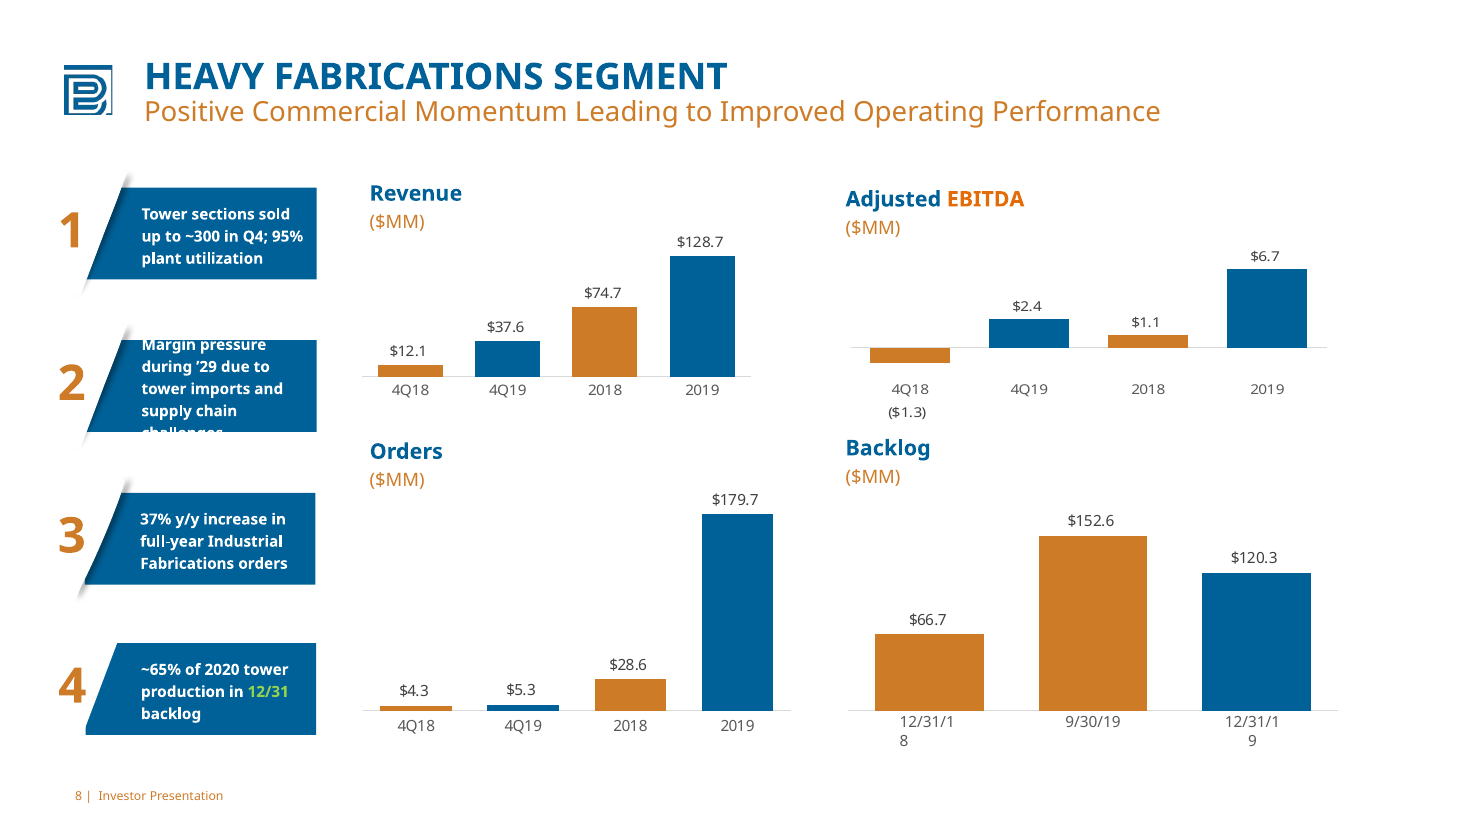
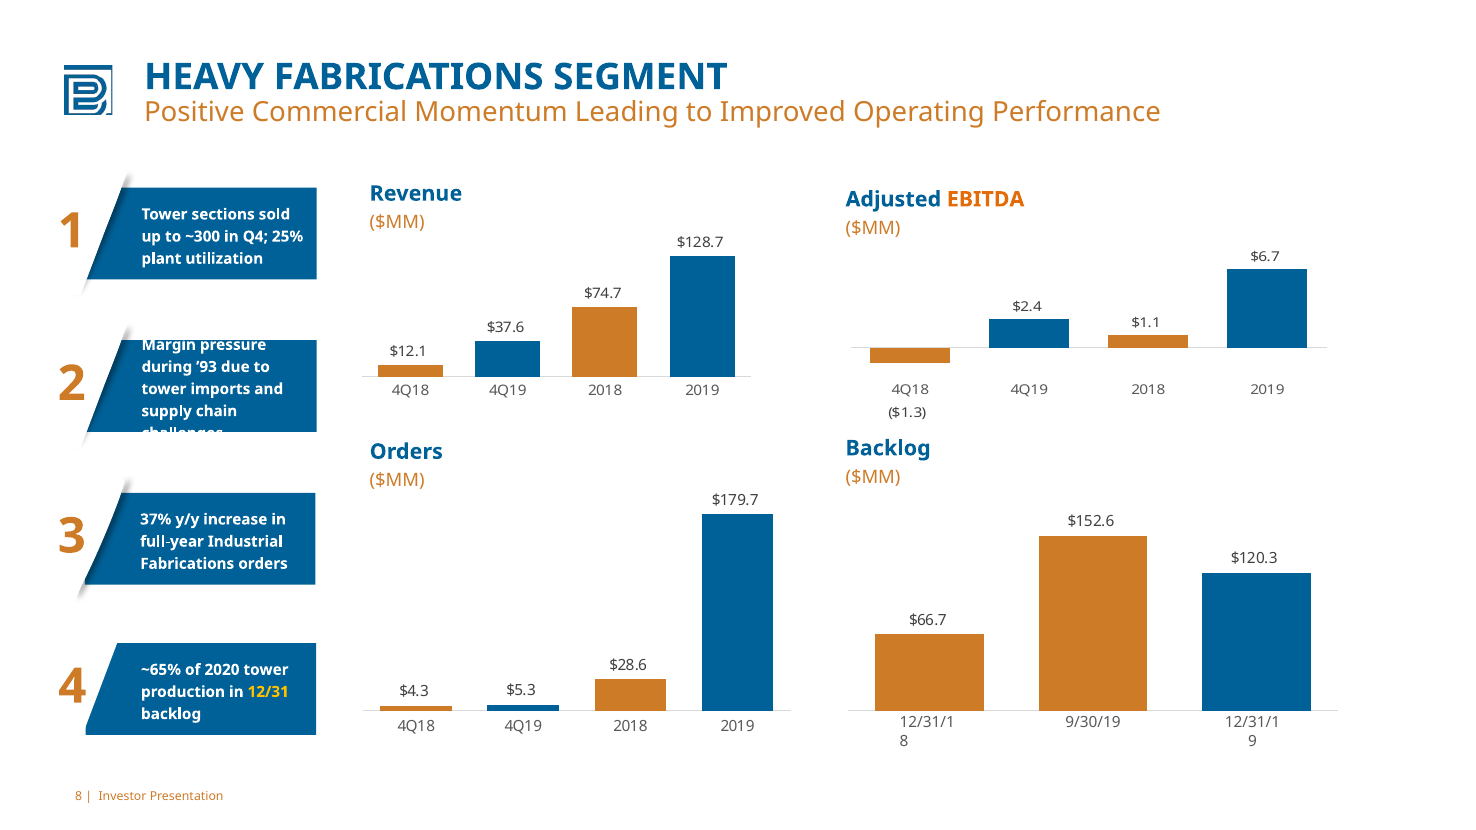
95%: 95% -> 25% (288, 237)
’29: ’29 -> ’93 (206, 367)
12/31 colour: light green -> yellow (268, 692)
